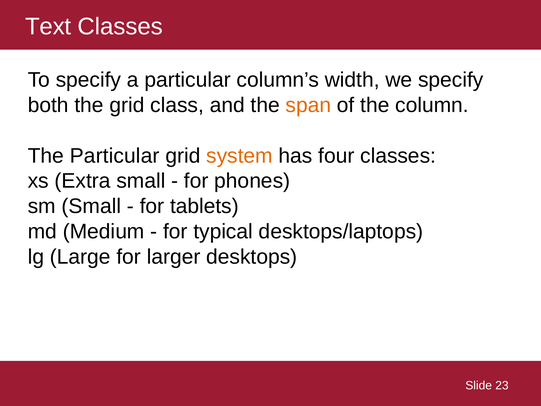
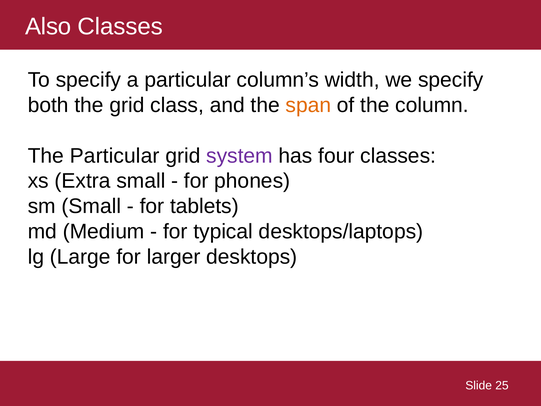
Text: Text -> Also (48, 26)
system colour: orange -> purple (240, 156)
23: 23 -> 25 (502, 385)
